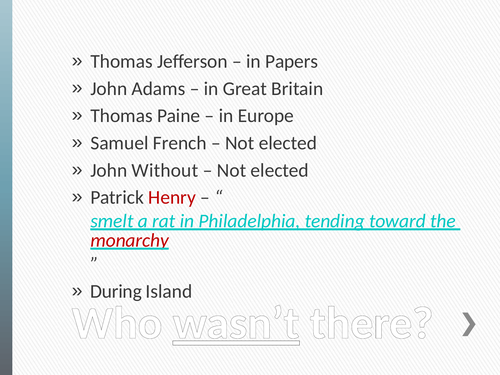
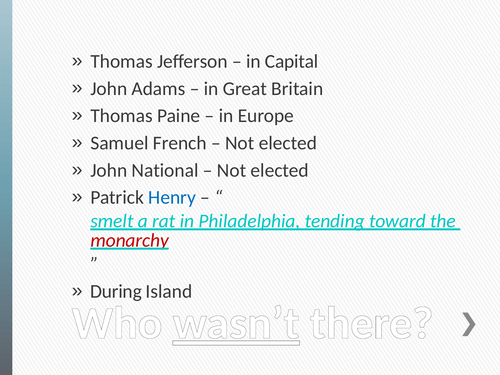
Papers: Papers -> Capital (292, 61)
Without: Without -> National (165, 170)
Henry colour: red -> blue (172, 198)
